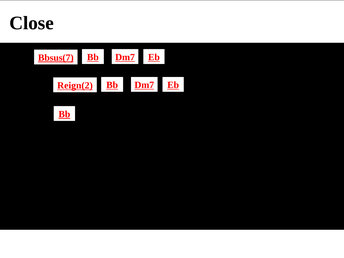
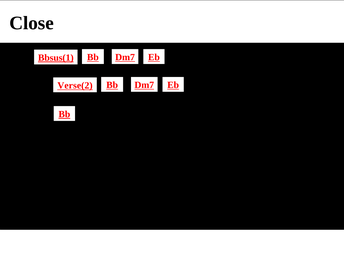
Bbsus(7: Bbsus(7 -> Bbsus(1 (56, 58)
Reign(2: Reign(2 -> Verse(2 (75, 85)
